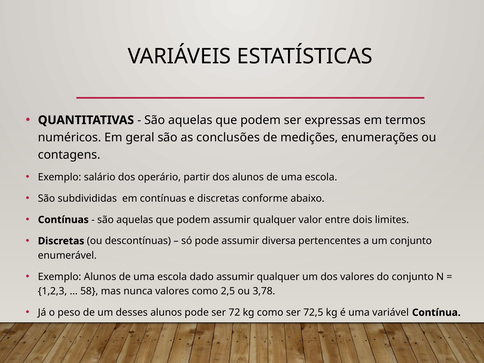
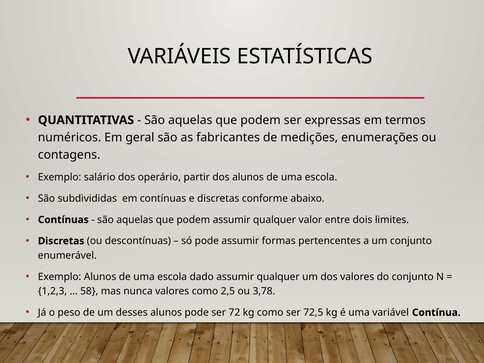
conclusões: conclusões -> fabricantes (228, 138)
diversa: diversa -> formas (279, 241)
